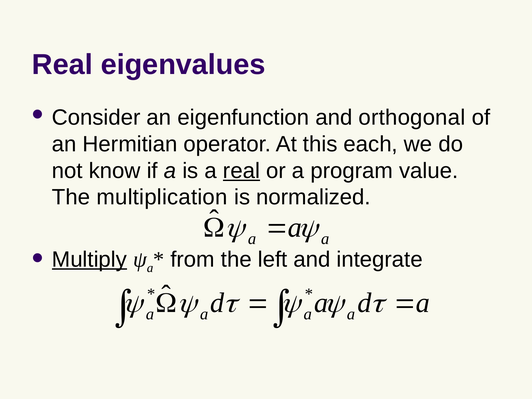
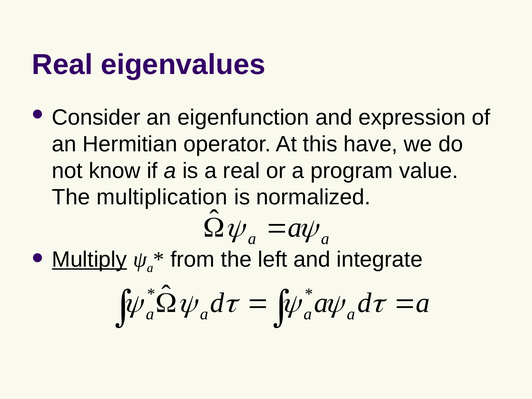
orthogonal: orthogonal -> expression (412, 118)
each: each -> have (371, 144)
real underline: present -> none (241, 171)
